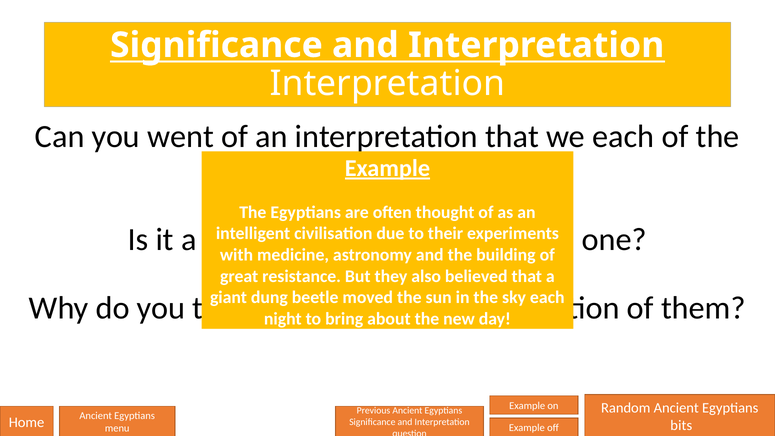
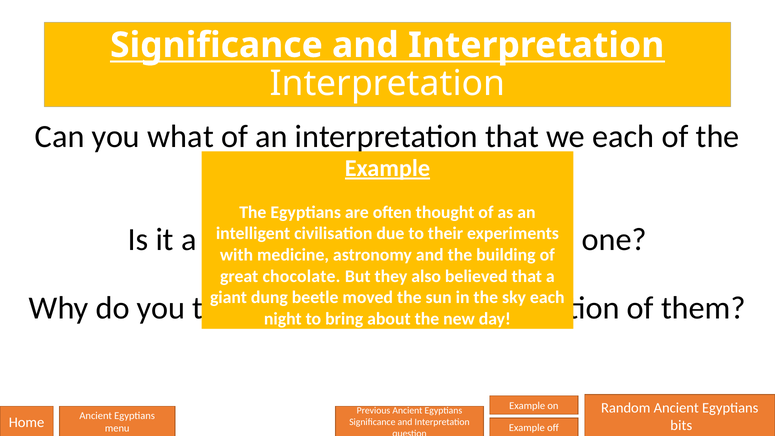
went: went -> what (180, 136)
resistance: resistance -> chocolate (301, 276)
